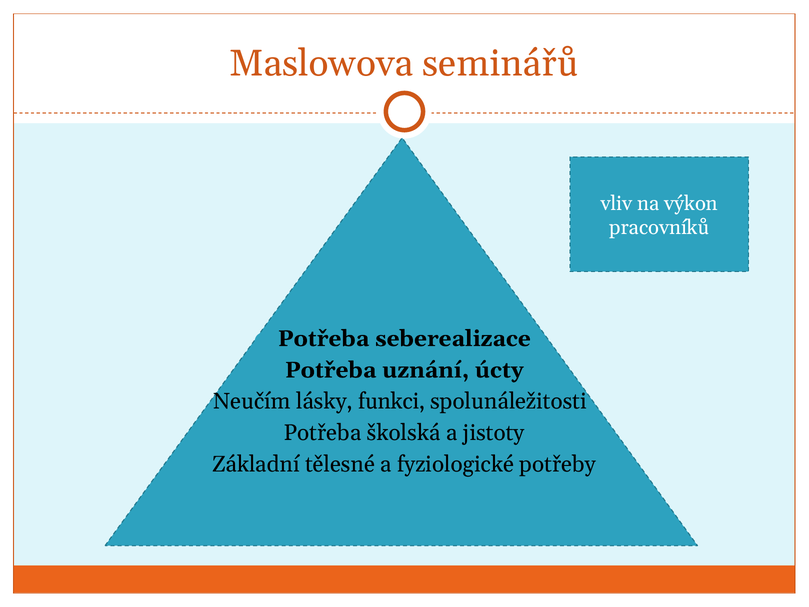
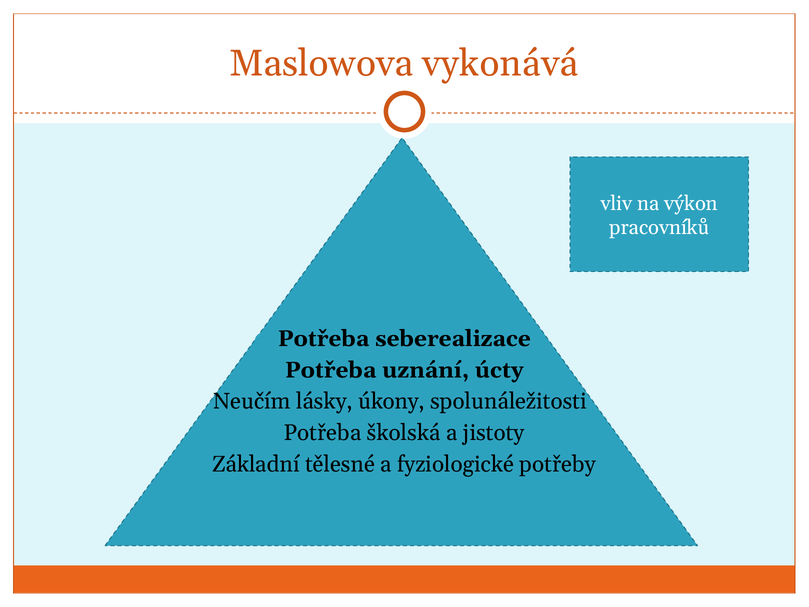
seminářů: seminářů -> vykonává (500, 64)
funkci: funkci -> úkony (392, 401)
